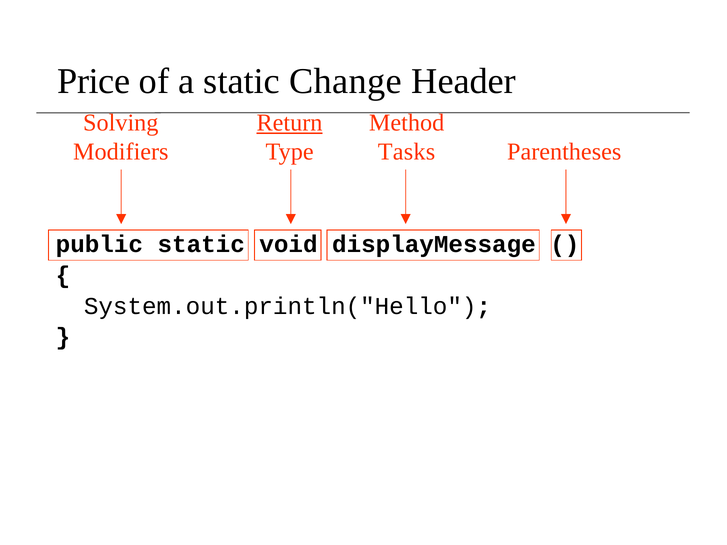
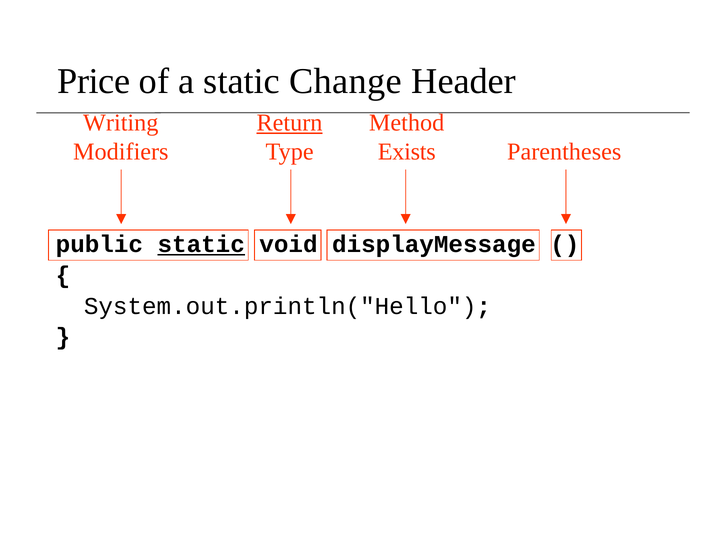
Solving: Solving -> Writing (121, 123)
Tasks: Tasks -> Exists (407, 152)
static underline: none -> present (201, 244)
